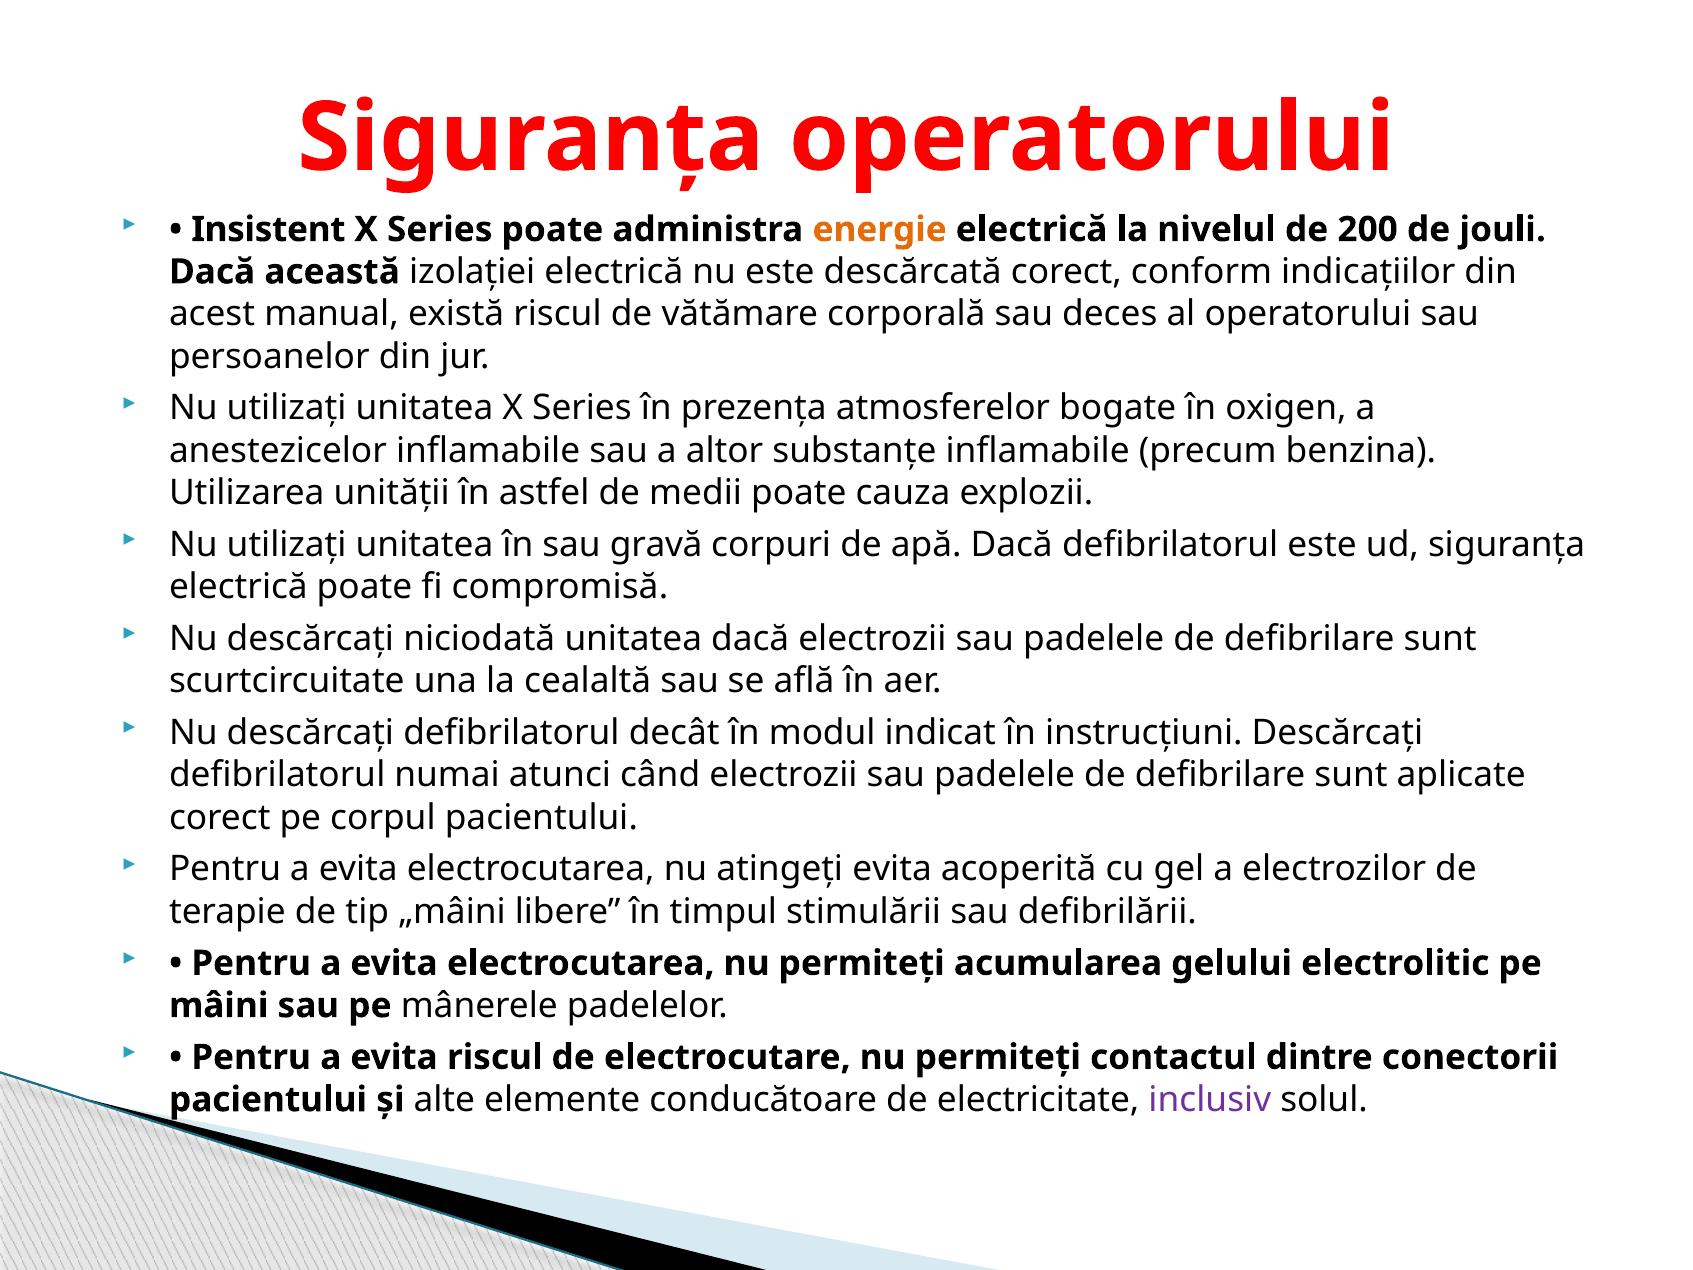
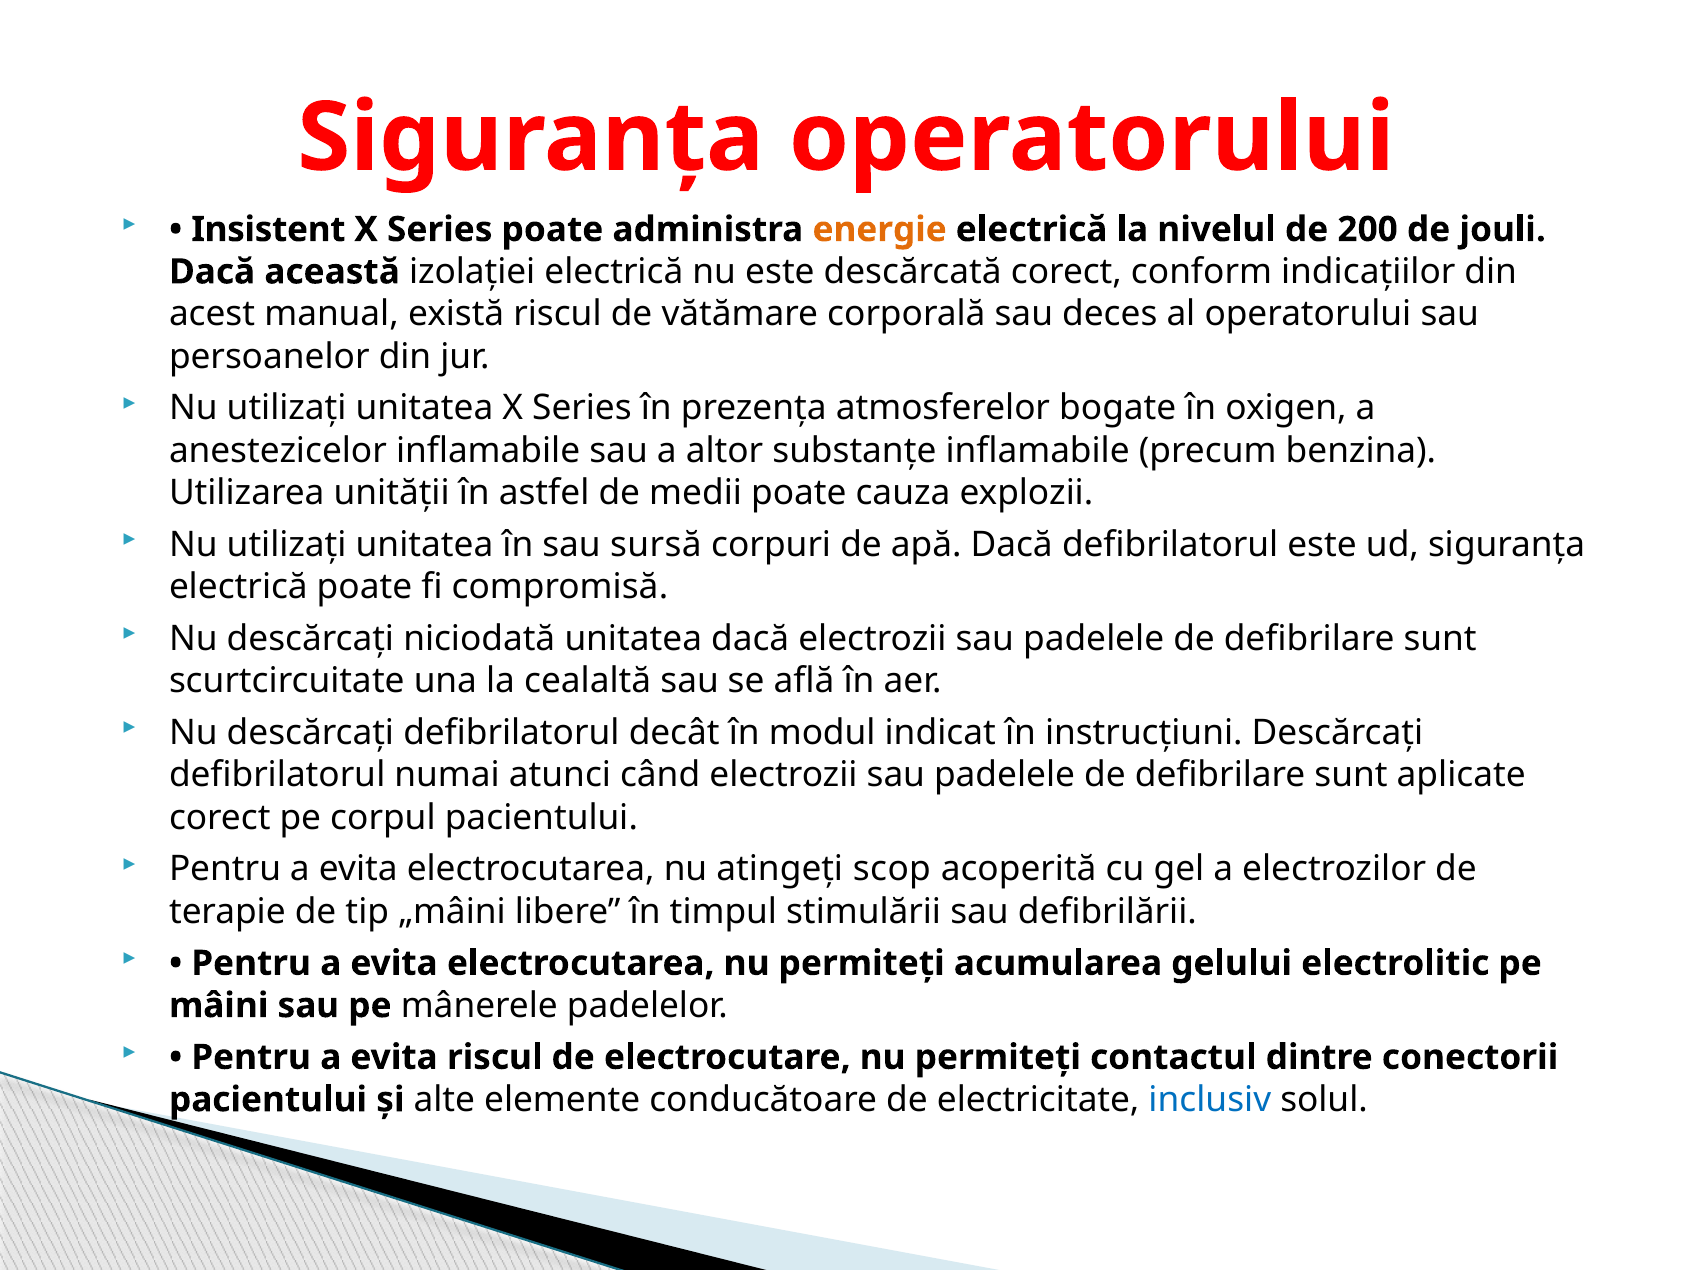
gravă: gravă -> sursă (656, 545)
atingeți evita: evita -> scop (892, 869)
inclusiv colour: purple -> blue (1210, 1099)
